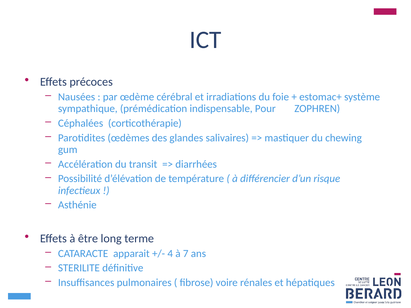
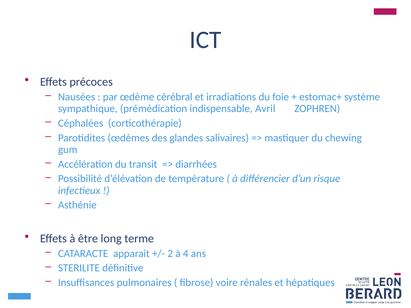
Pour: Pour -> Avril (265, 109)
4: 4 -> 2 (170, 254)
7: 7 -> 4 (186, 254)
